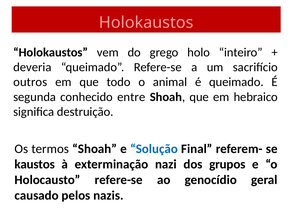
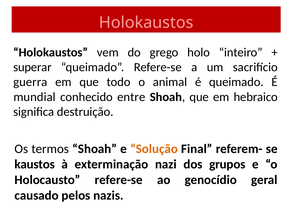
deveria: deveria -> superar (32, 67)
outros: outros -> guerra (30, 82)
segunda: segunda -> mundial (35, 97)
Solução colour: blue -> orange (154, 149)
